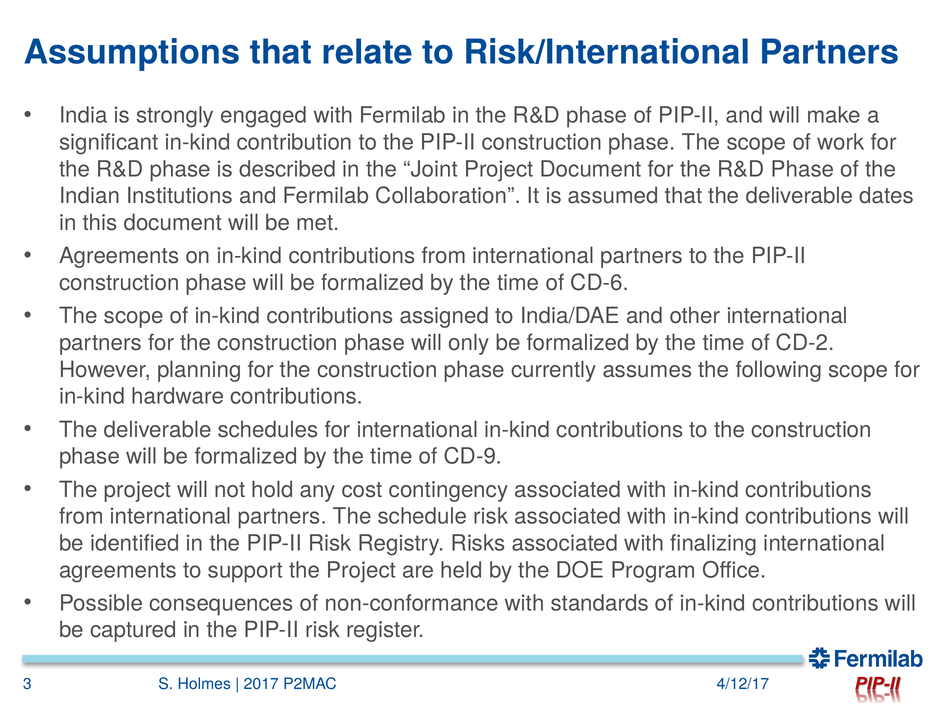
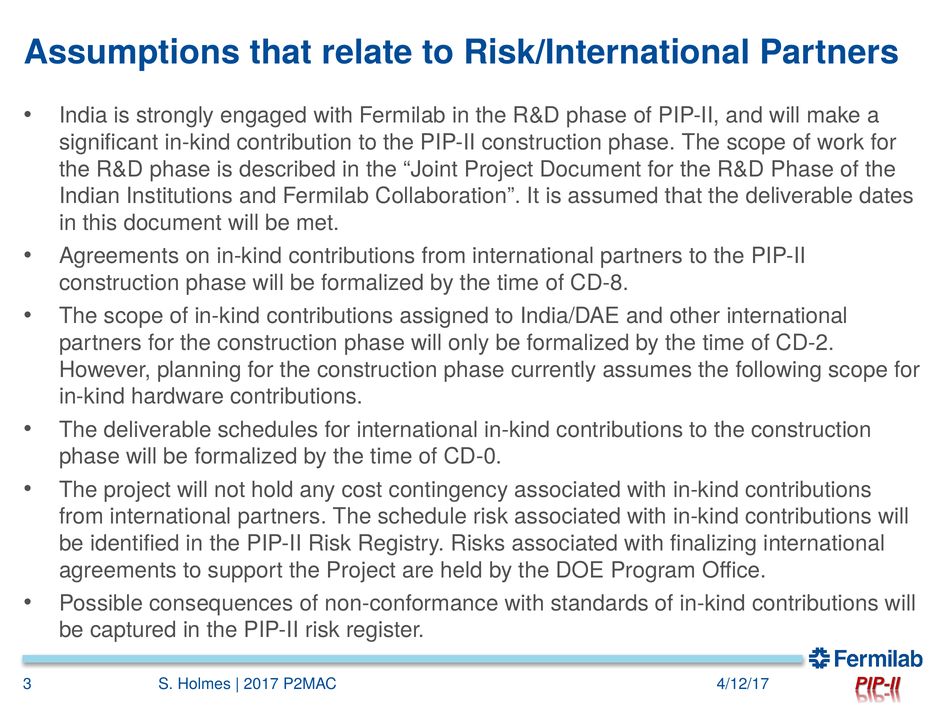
CD-6: CD-6 -> CD-8 (600, 283)
CD-9: CD-9 -> CD-0 (473, 456)
